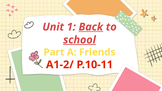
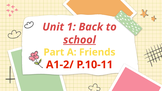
Back underline: present -> none (91, 27)
